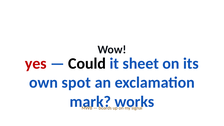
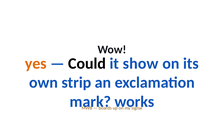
yes colour: red -> orange (36, 64)
sheet: sheet -> show (141, 64)
spot: spot -> strip (76, 83)
